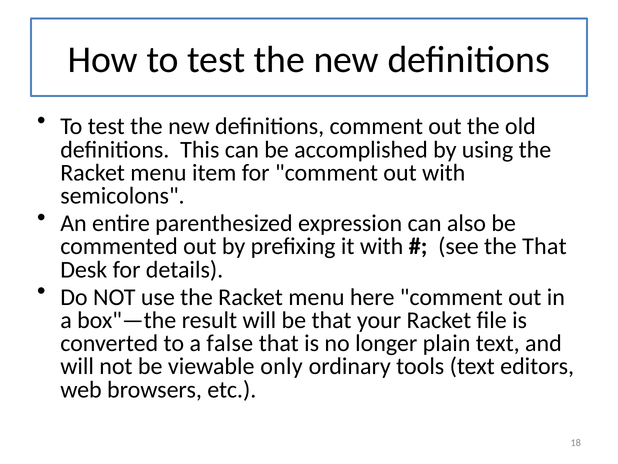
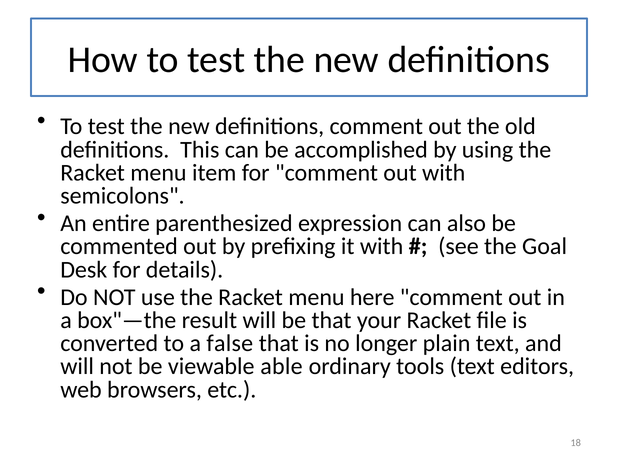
the That: That -> Goal (545, 246)
only: only -> able (282, 366)
